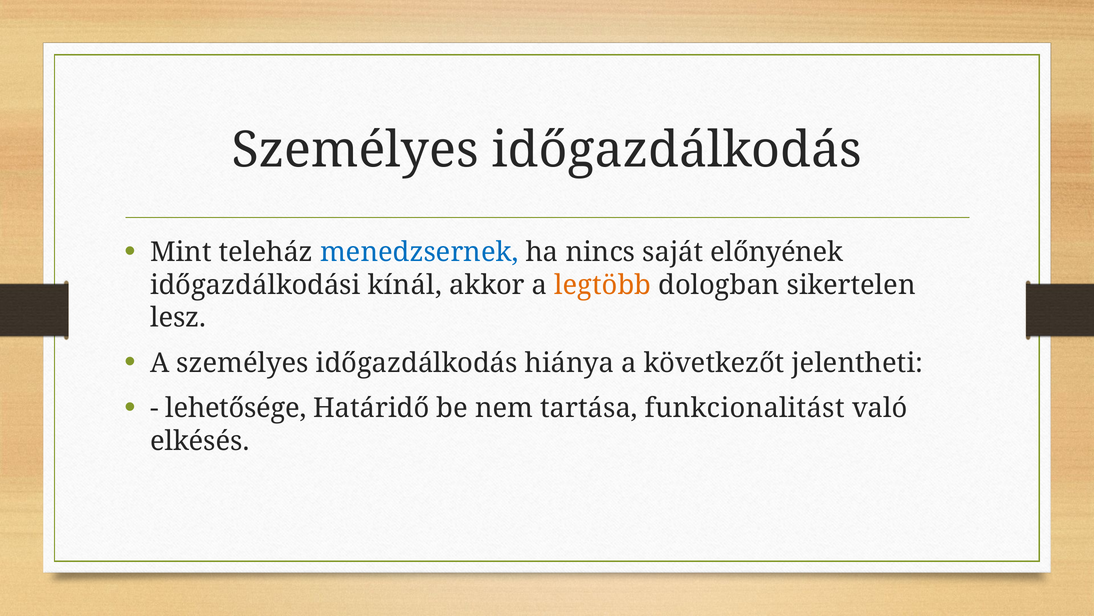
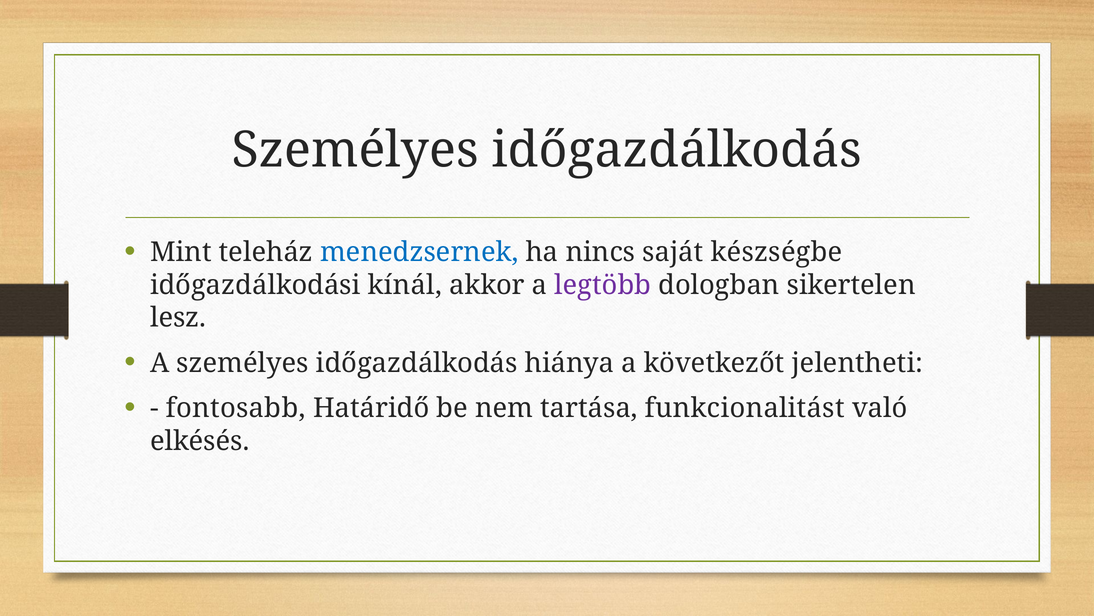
előnyének: előnyének -> készségbe (777, 252)
legtöbb colour: orange -> purple (603, 285)
lehetősége: lehetősége -> fontosabb (236, 408)
